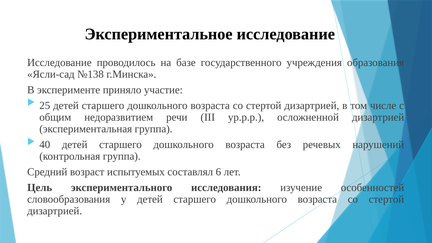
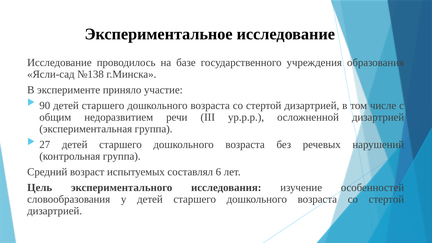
25: 25 -> 90 (45, 106)
40: 40 -> 27 (45, 145)
